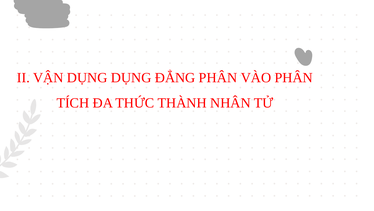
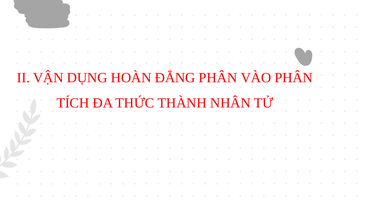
DỤNG DỤNG: DỤNG -> HOÀN (131, 77)
